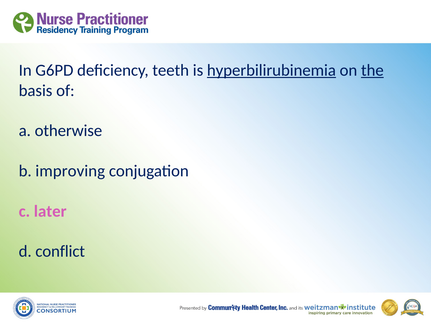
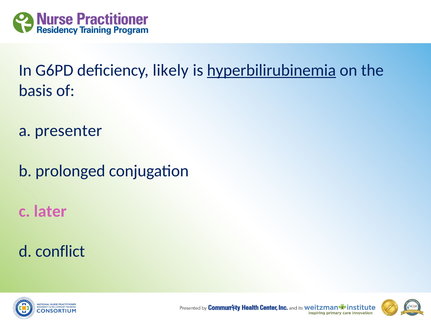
teeth: teeth -> likely (171, 70)
the underline: present -> none (372, 70)
otherwise: otherwise -> presenter (68, 131)
improving: improving -> prolonged (70, 171)
